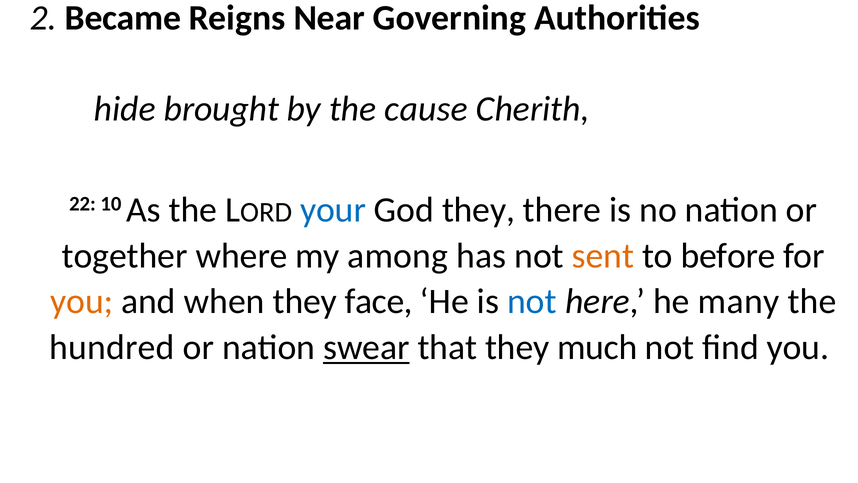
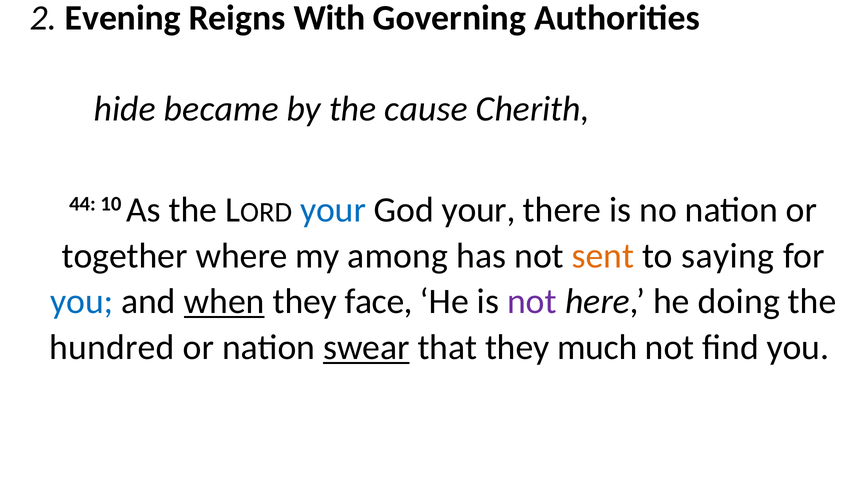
Became: Became -> Evening (123, 18)
Near: Near -> With (329, 18)
brought: brought -> became (221, 109)
22: 22 -> 44 (82, 204)
God they: they -> your (479, 210)
before: before -> saying (728, 256)
you colour: orange -> blue (82, 301)
when underline: none -> present (224, 301)
not colour: blue -> purple (532, 301)
many: many -> doing (739, 301)
